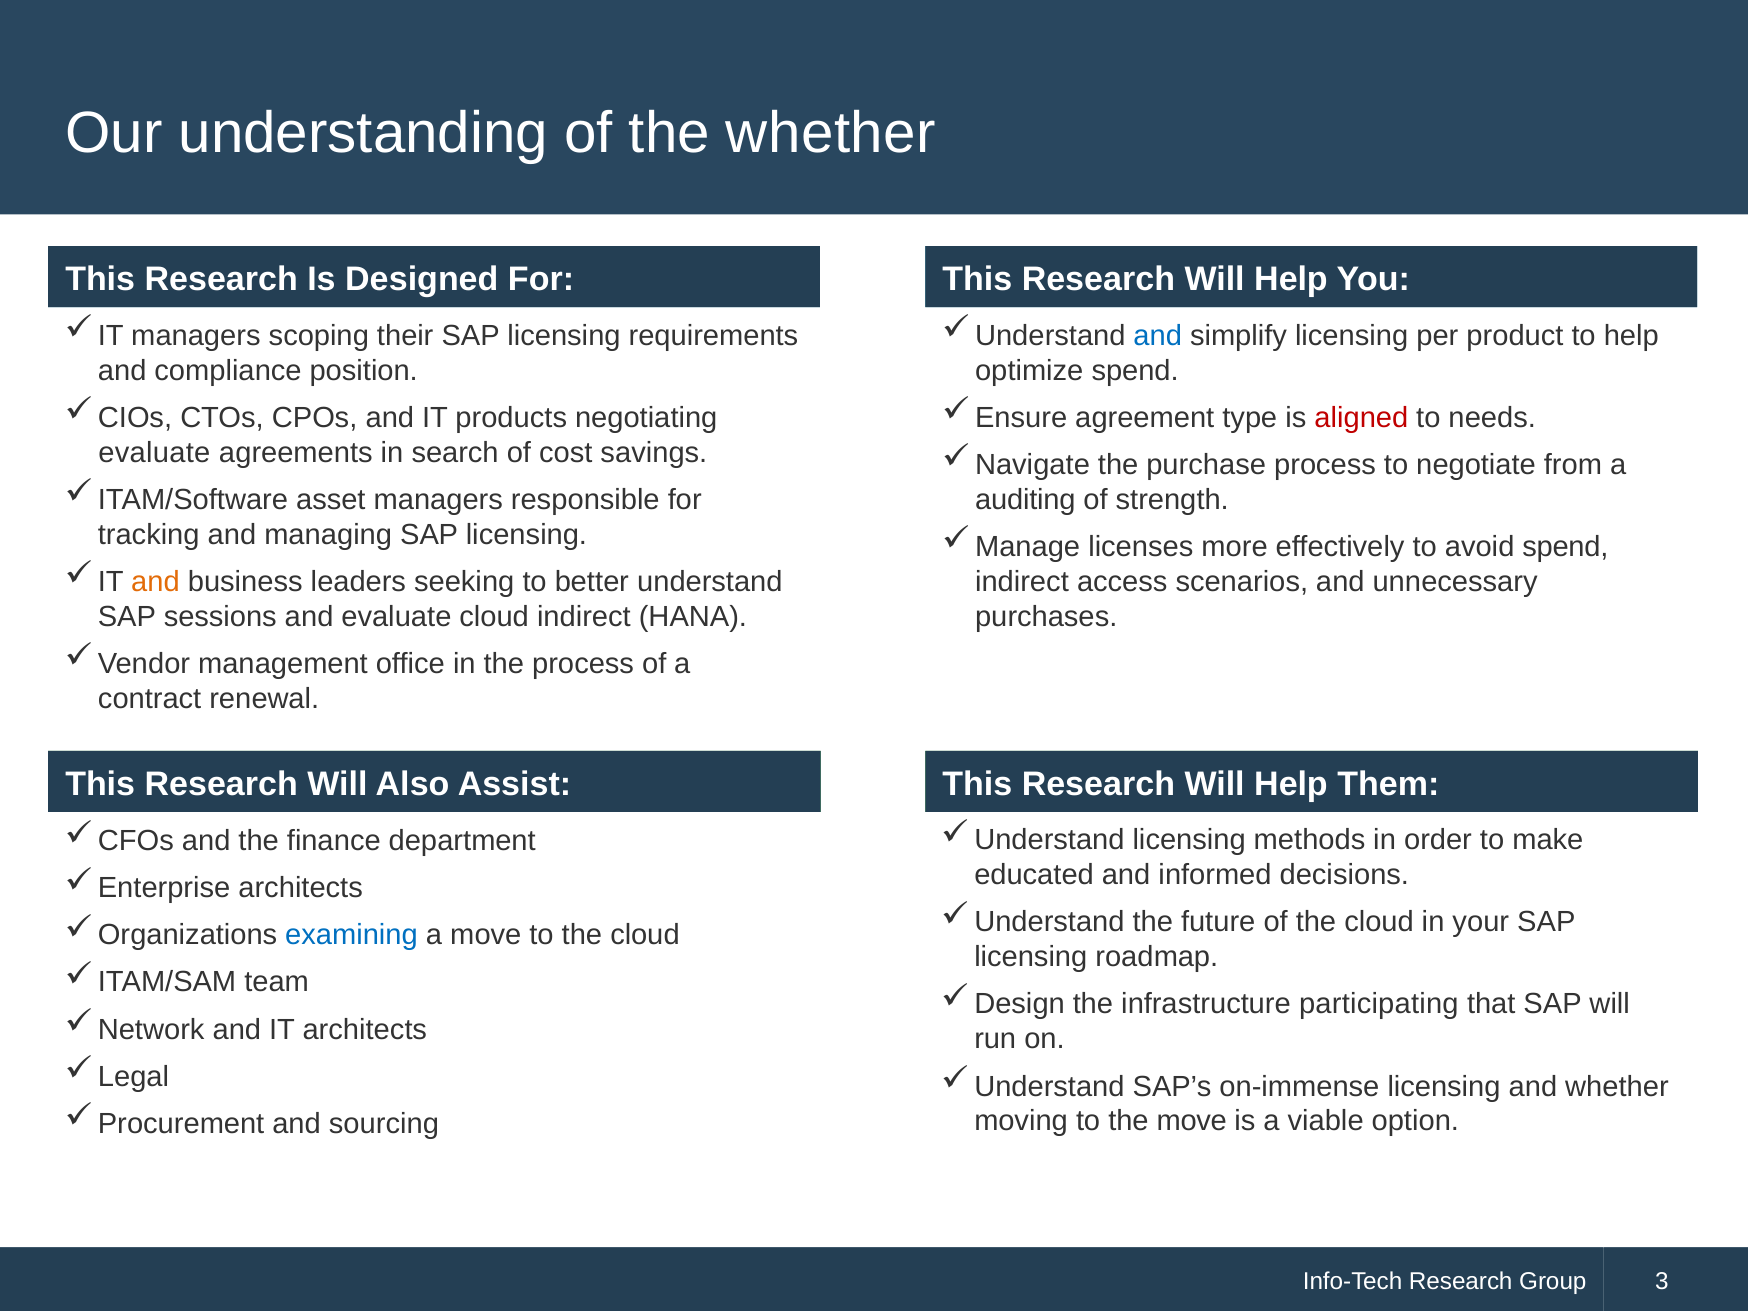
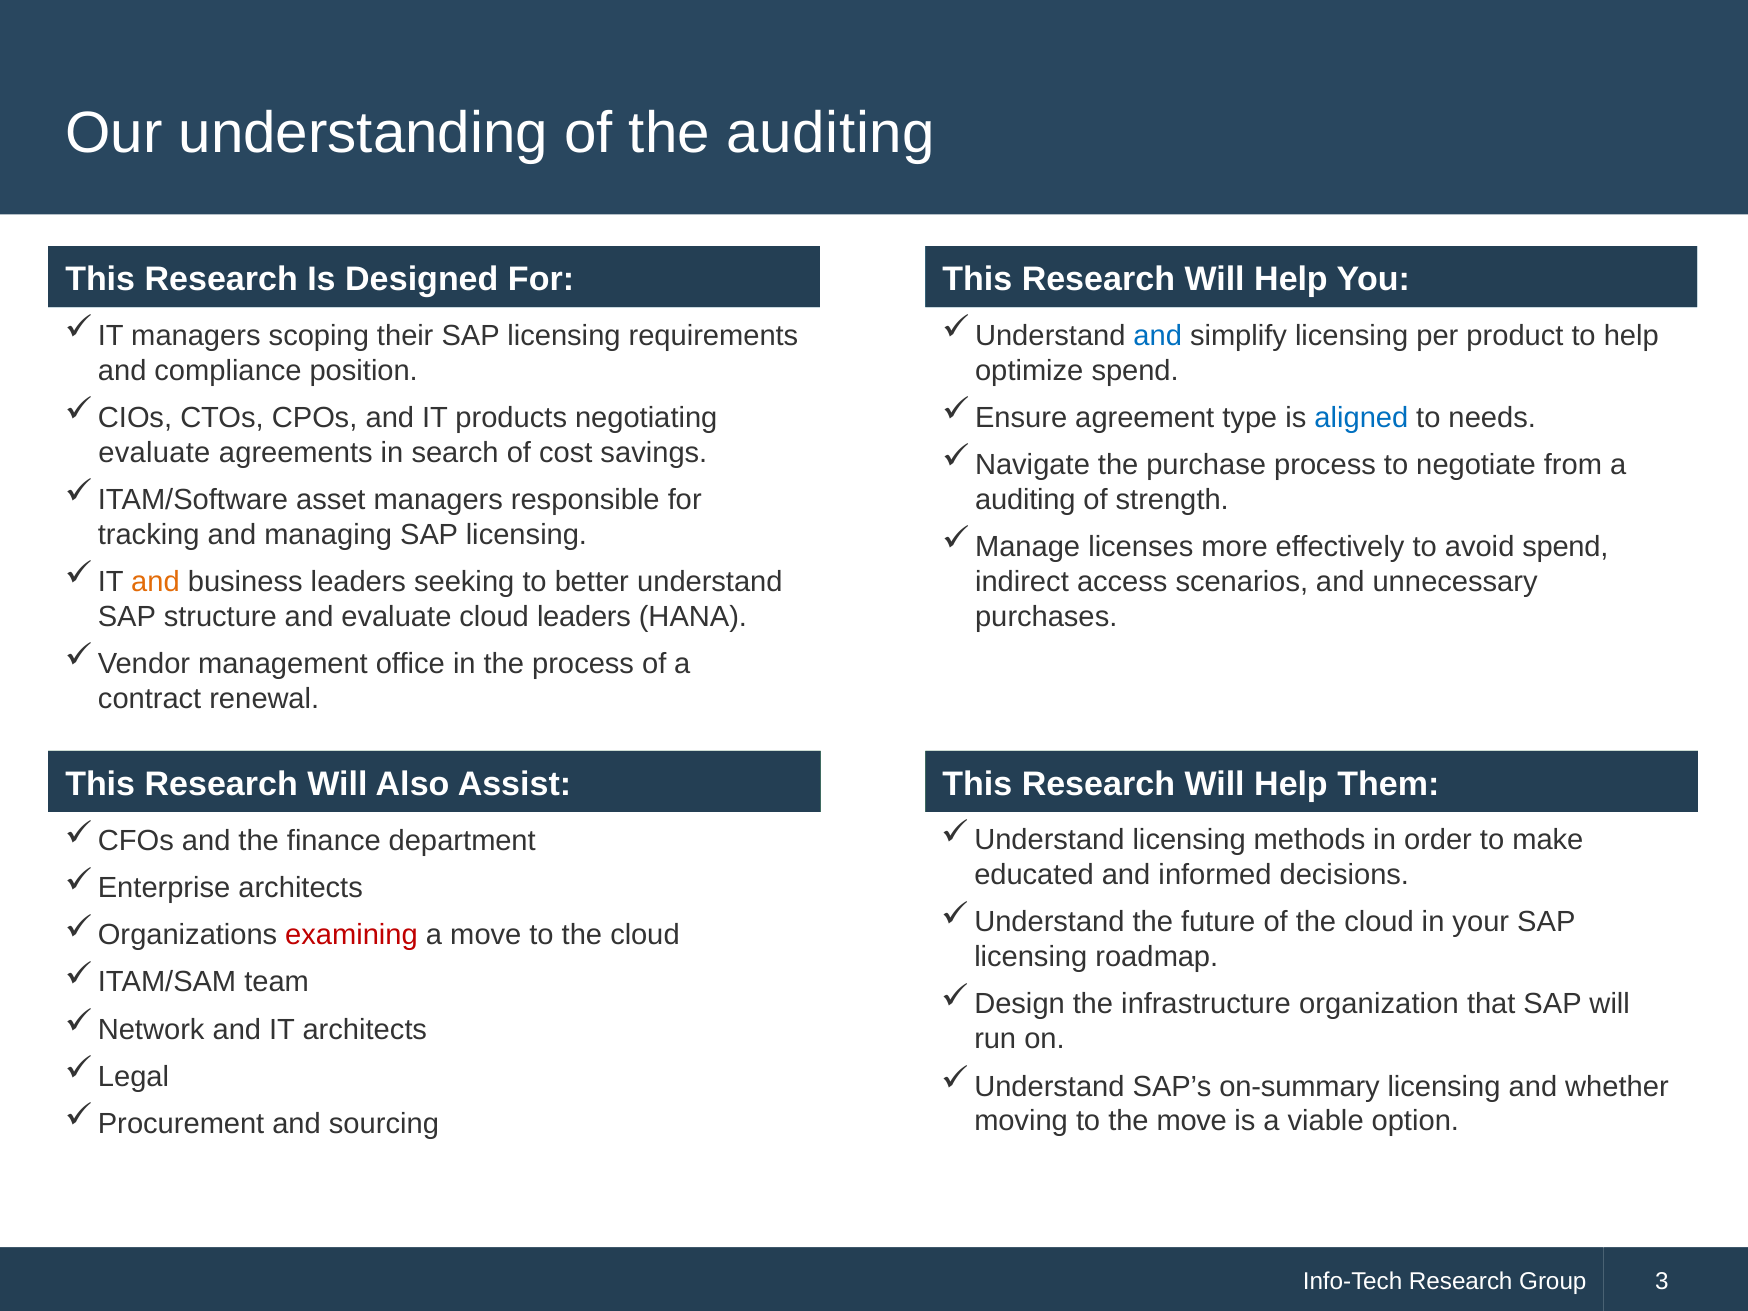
the whether: whether -> auditing (831, 133)
aligned colour: red -> blue (1361, 418)
sessions: sessions -> structure (220, 617)
cloud indirect: indirect -> leaders (584, 617)
examining colour: blue -> red (352, 935)
participating: participating -> organization (1379, 1004)
on-immense: on-immense -> on-summary (1300, 1086)
